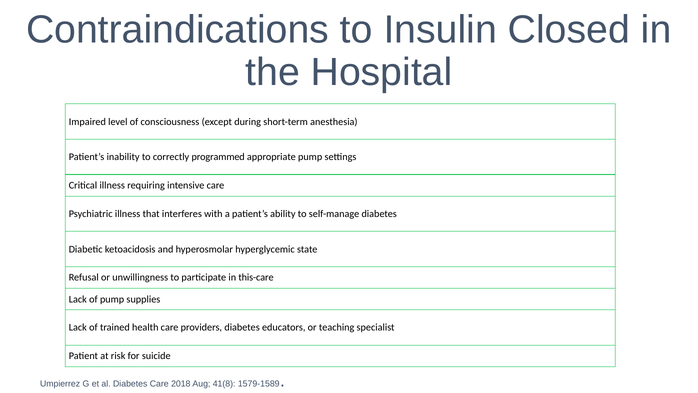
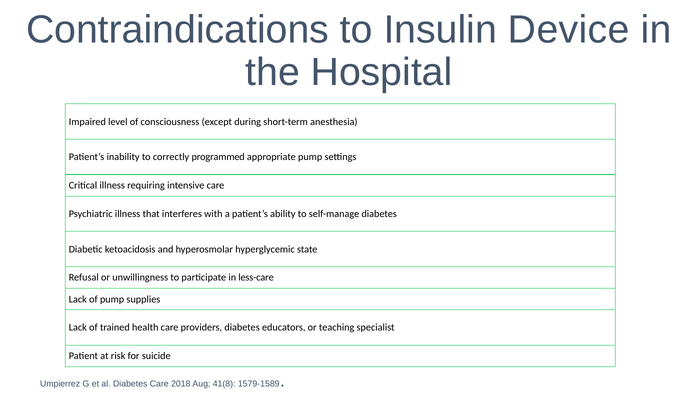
Closed: Closed -> Device (569, 30)
this-care: this-care -> less-care (256, 277)
